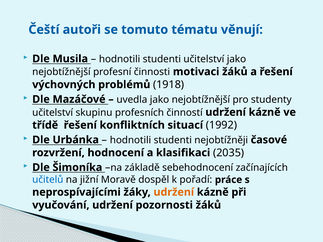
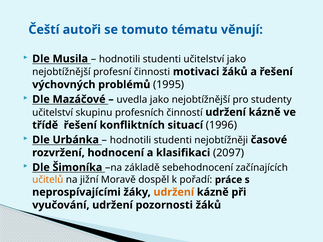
1918: 1918 -> 1995 (169, 85)
1992: 1992 -> 1996 (222, 125)
2035: 2035 -> 2097 (229, 153)
učitelů colour: blue -> orange (48, 180)
